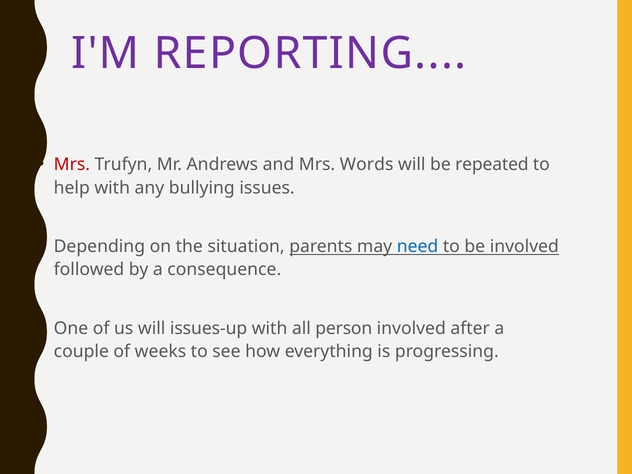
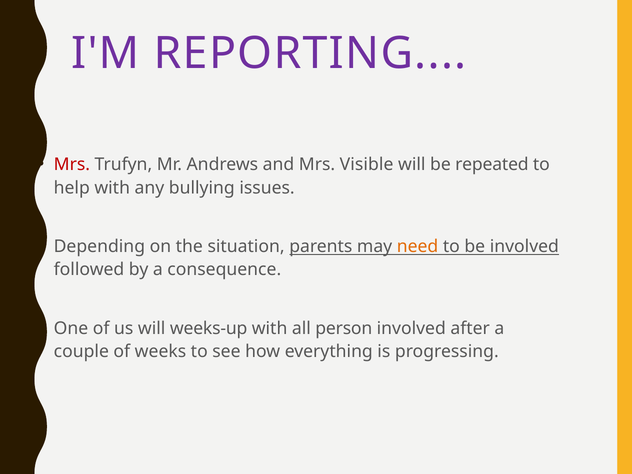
Words: Words -> Visible (367, 165)
need colour: blue -> orange (418, 246)
issues-up: issues-up -> weeks-up (209, 328)
